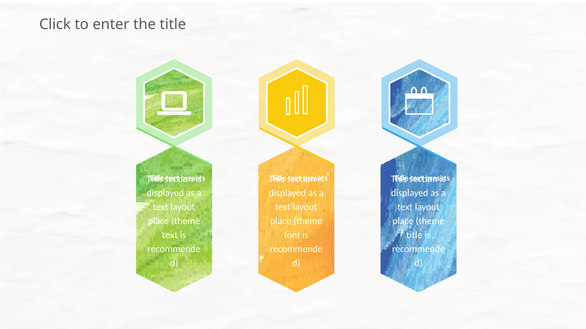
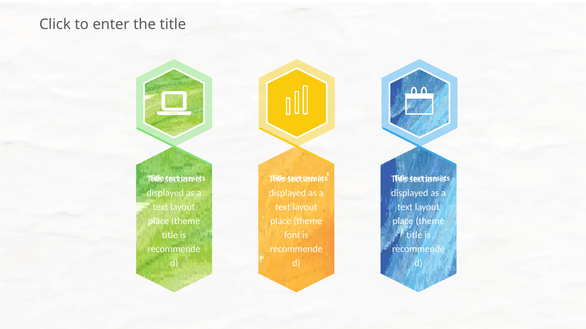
text: text -> title (170, 235)
